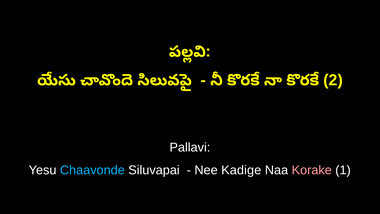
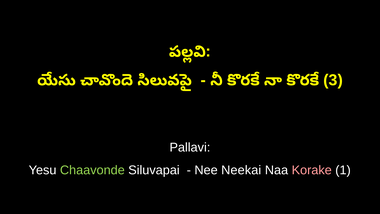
2: 2 -> 3 (333, 80)
Chaavonde colour: light blue -> light green (92, 170)
Kadige: Kadige -> Neekai (241, 170)
